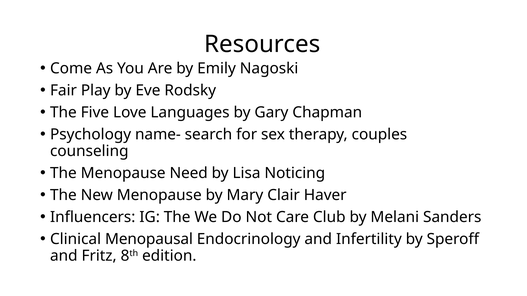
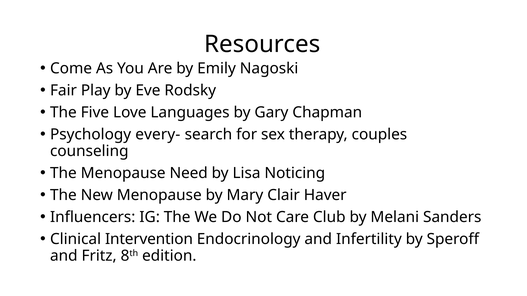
name-: name- -> every- (158, 135)
Menopausal: Menopausal -> Intervention (149, 240)
